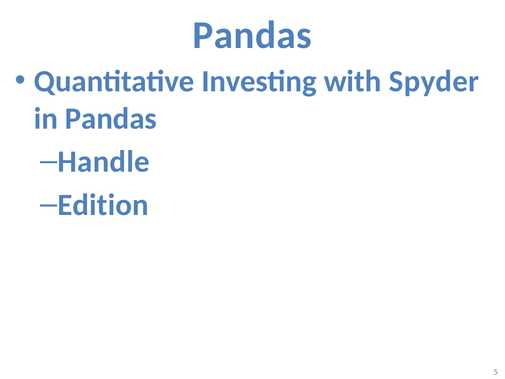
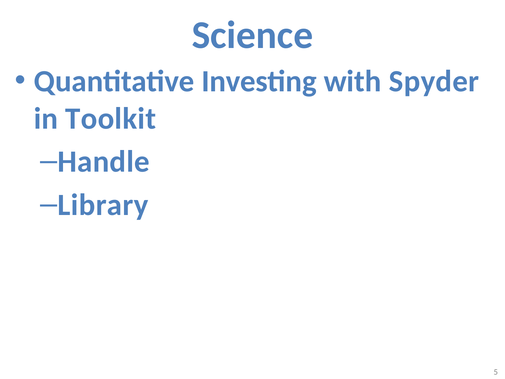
Pandas: Pandas -> Science (252, 35)
in Pandas: Pandas -> Toolkit (111, 118)
Edition: Edition -> Library (103, 205)
